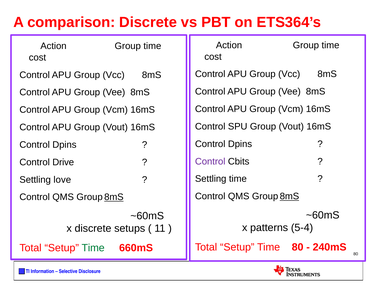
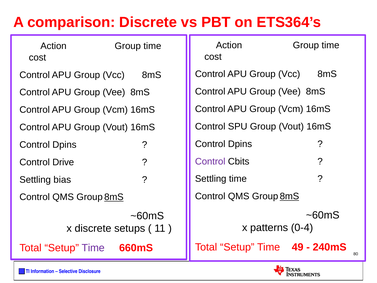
love: love -> bias (62, 179)
5-4: 5-4 -> 0-4 (302, 228)
Time 80: 80 -> 49 (298, 247)
Time colour: green -> purple (93, 248)
